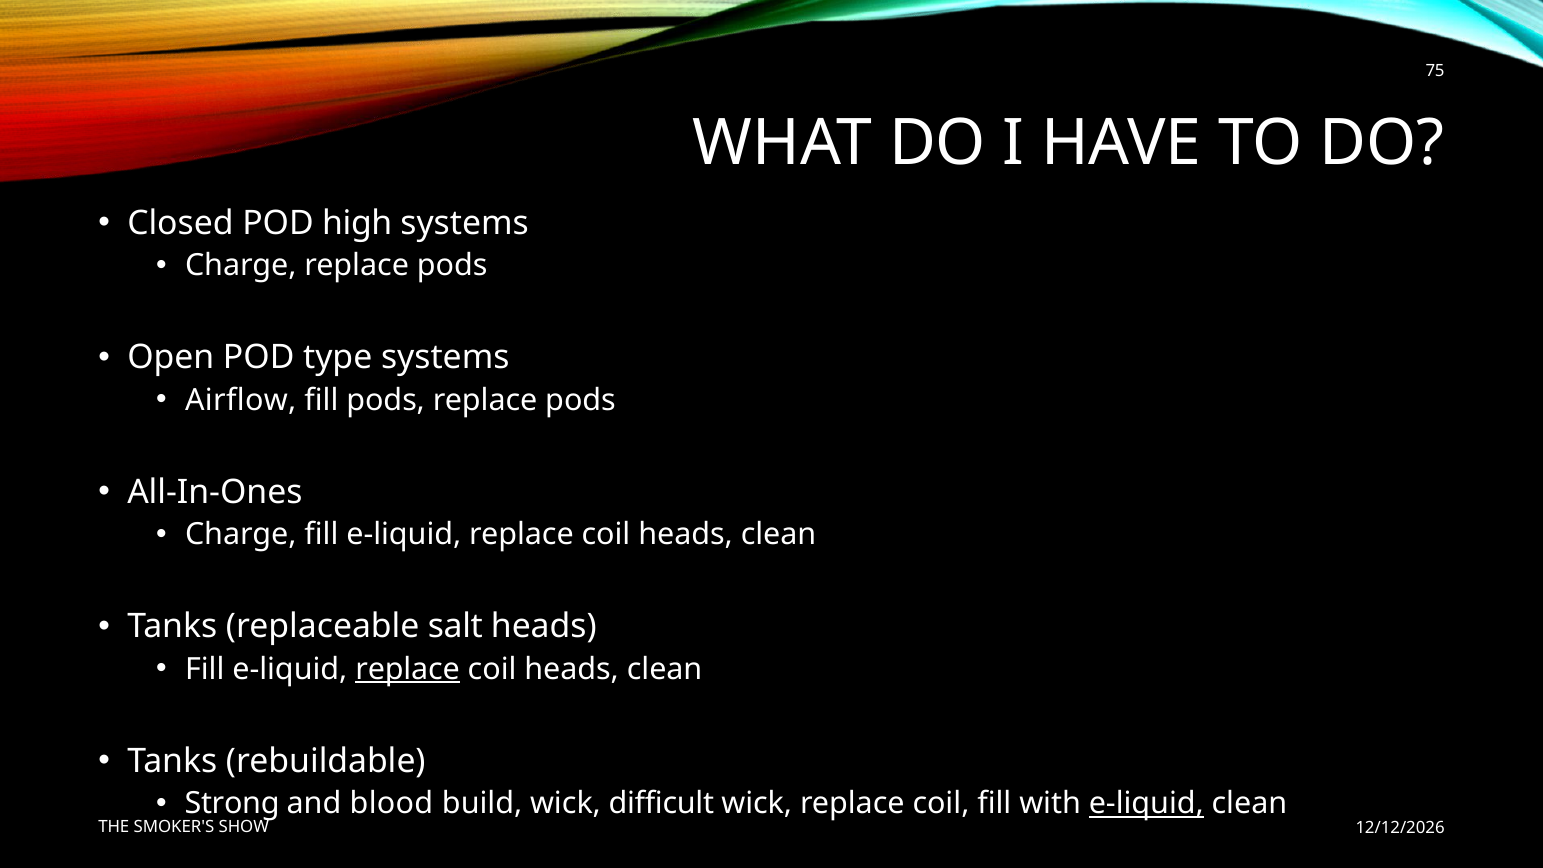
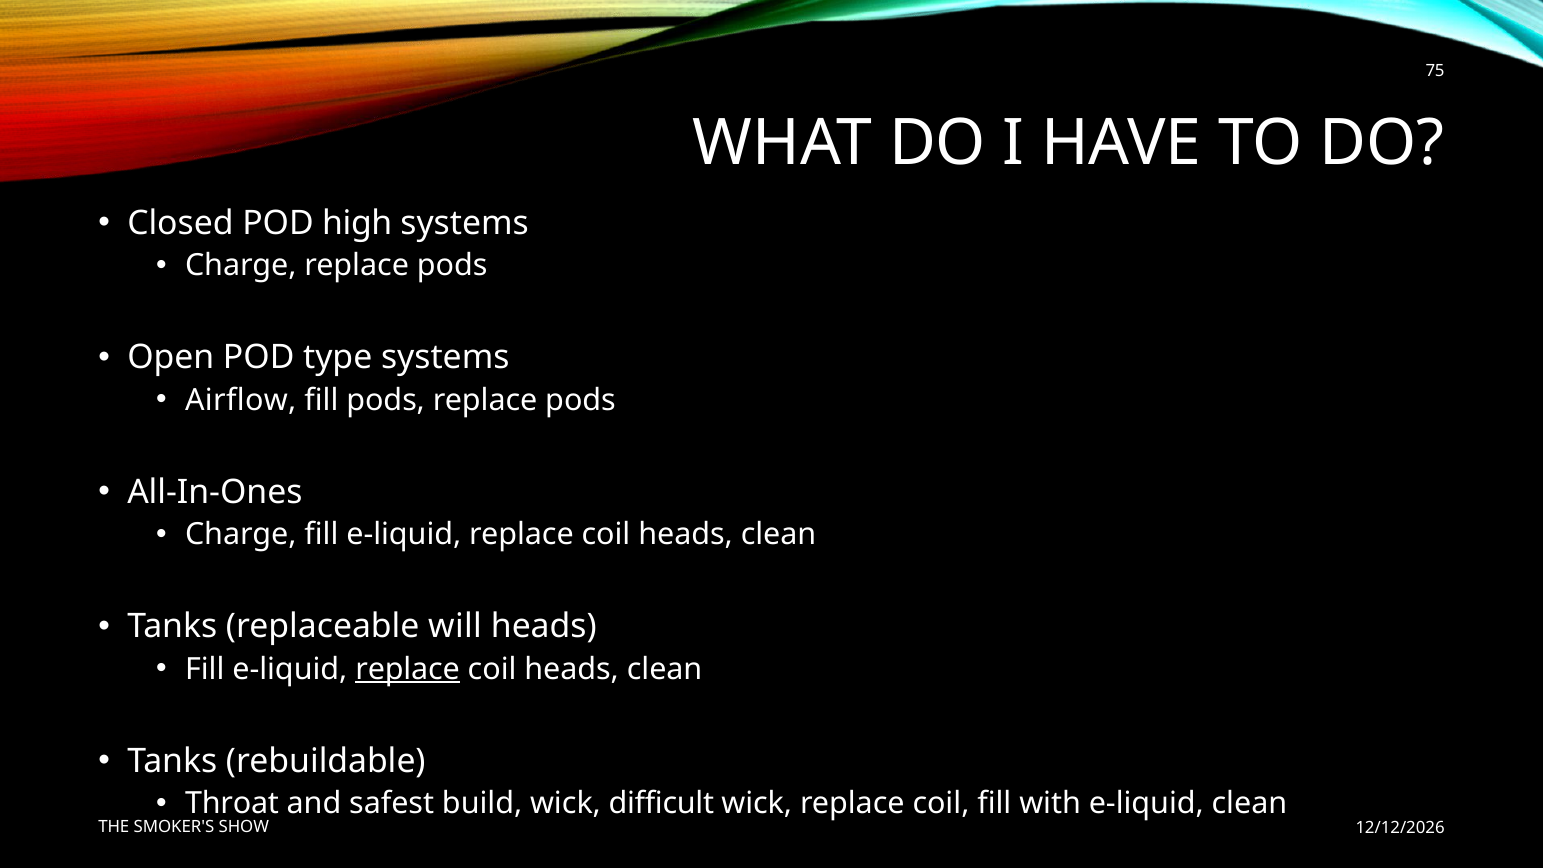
salt: salt -> will (455, 626)
Strong: Strong -> Throat (232, 804)
blood: blood -> safest (392, 804)
e-liquid underline: present -> none (1146, 804)
